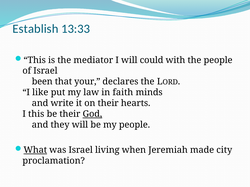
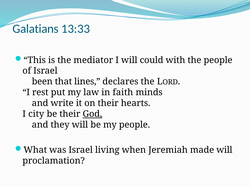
Establish: Establish -> Galatians (36, 29)
your: your -> lines (87, 82)
like: like -> rest (40, 93)
I this: this -> city (36, 114)
What underline: present -> none (35, 150)
made city: city -> will (224, 150)
